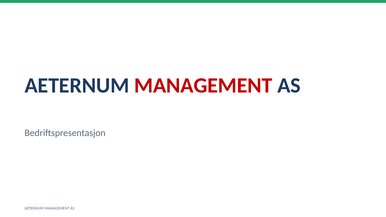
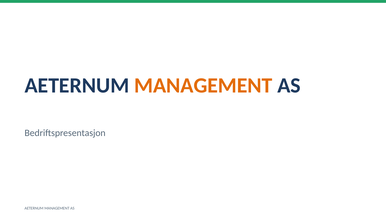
MANAGEMENT colour: red -> orange (203, 86)
